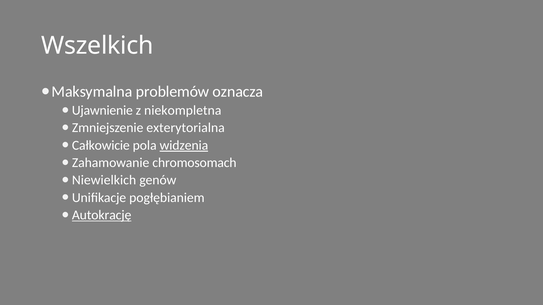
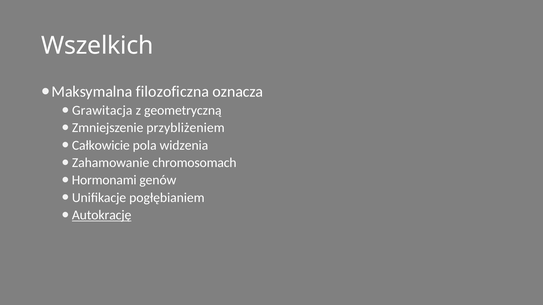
problemów: problemów -> filozoficzna (173, 92)
Ujawnienie: Ujawnienie -> Grawitacja (102, 111)
niekompletna: niekompletna -> geometryczną (183, 111)
exterytorialna: exterytorialna -> przybliżeniem (186, 128)
widzenia underline: present -> none (184, 145)
Niewielkich: Niewielkich -> Hormonami (104, 180)
